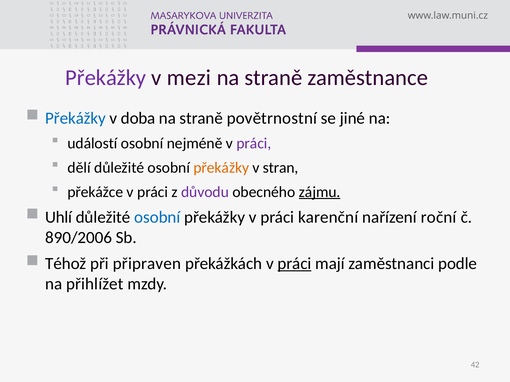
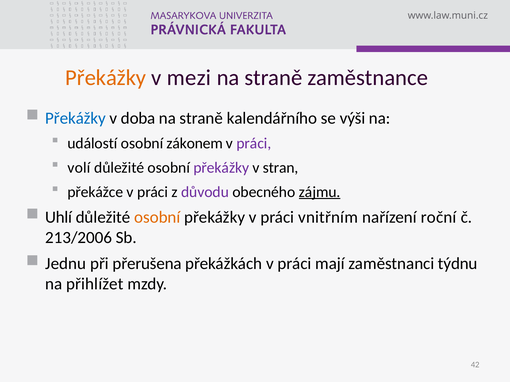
Překážky colour: purple -> orange (106, 78)
povětrnostní: povětrnostní -> kalendářního (272, 118)
jiné: jiné -> výši (353, 118)
nejméně: nejméně -> zákonem (195, 143)
dělí: dělí -> volí (79, 168)
překážky colour: orange -> purple (221, 168)
osobní colour: blue -> orange (157, 217)
karenční: karenční -> vnitřním (328, 217)
890/2006: 890/2006 -> 213/2006 (79, 238)
Téhož: Téhož -> Jednu (66, 264)
připraven: připraven -> přerušena (147, 264)
práci underline: present -> none (294, 264)
podle: podle -> týdnu (458, 264)
